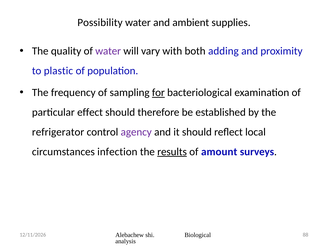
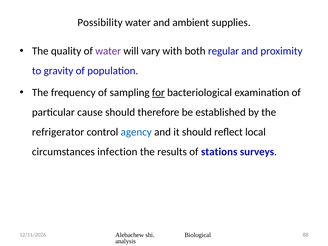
adding: adding -> regular (224, 51)
plastic: plastic -> gravity (59, 71)
effect: effect -> cause (90, 112)
agency colour: purple -> blue (136, 132)
results underline: present -> none (172, 152)
amount: amount -> stations (219, 152)
